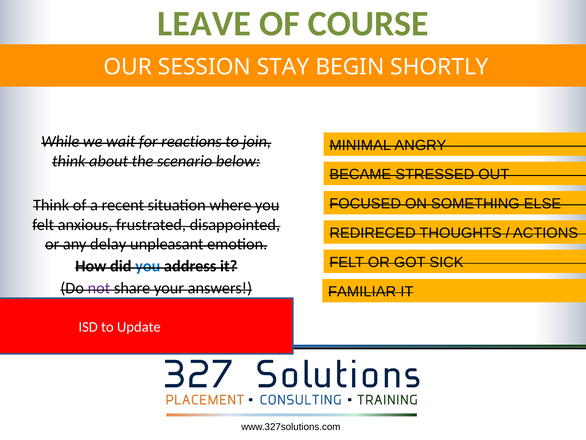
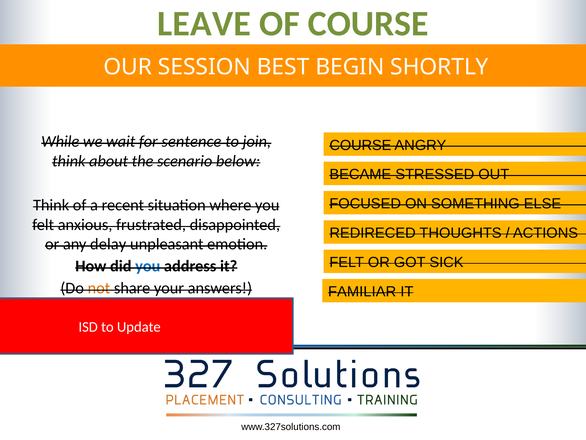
STAY: STAY -> BEST (283, 67)
reactions: reactions -> sentence (191, 141)
MINIMAL: MINIMAL -> COURSE (360, 145)
not colour: purple -> orange (99, 288)
